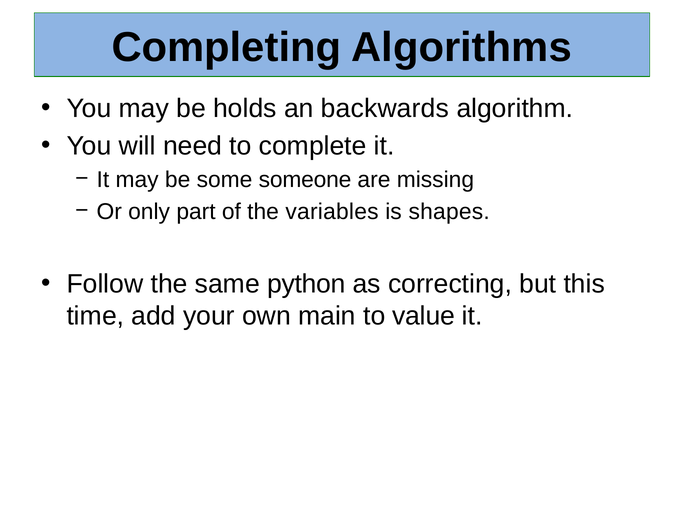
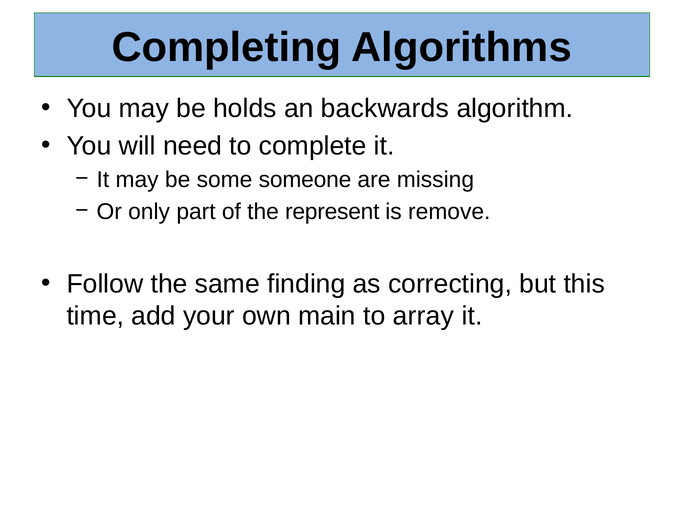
variables: variables -> represent (332, 212)
shapes: shapes -> remove (449, 212)
python: python -> finding (306, 284)
value: value -> array (423, 316)
